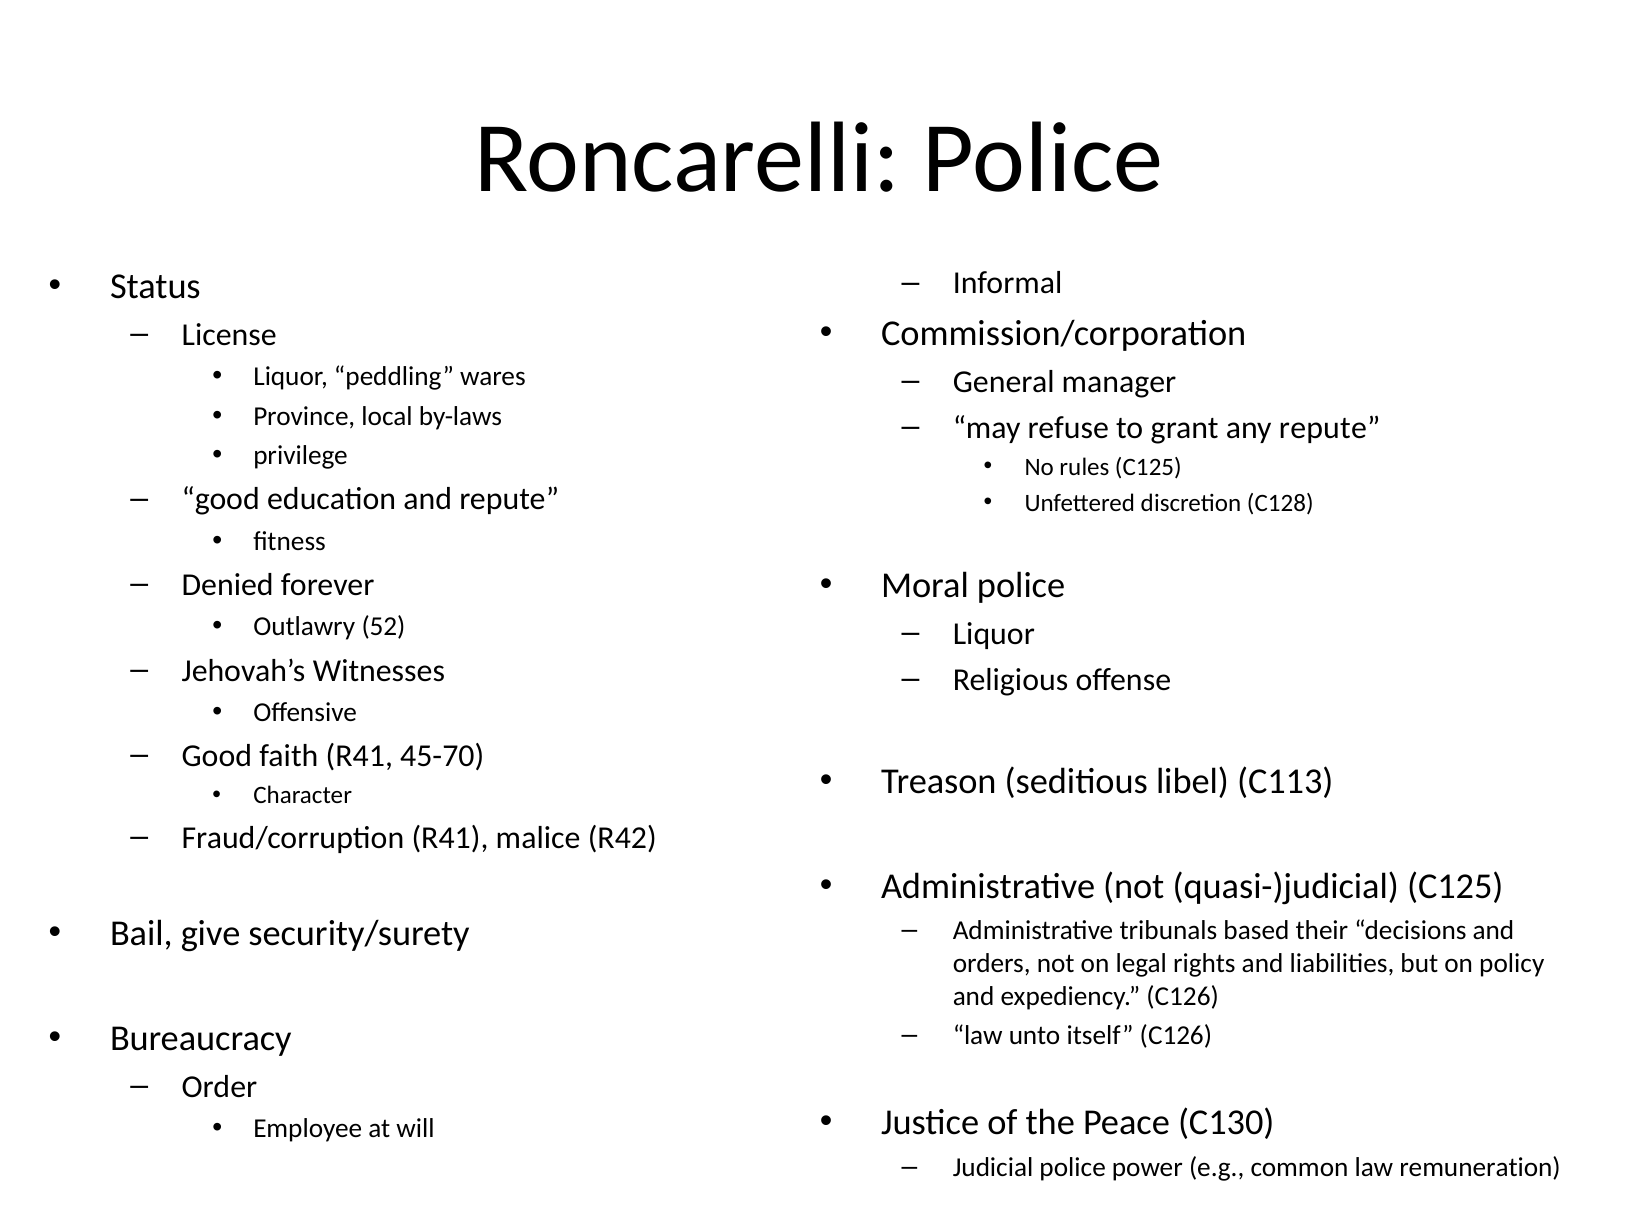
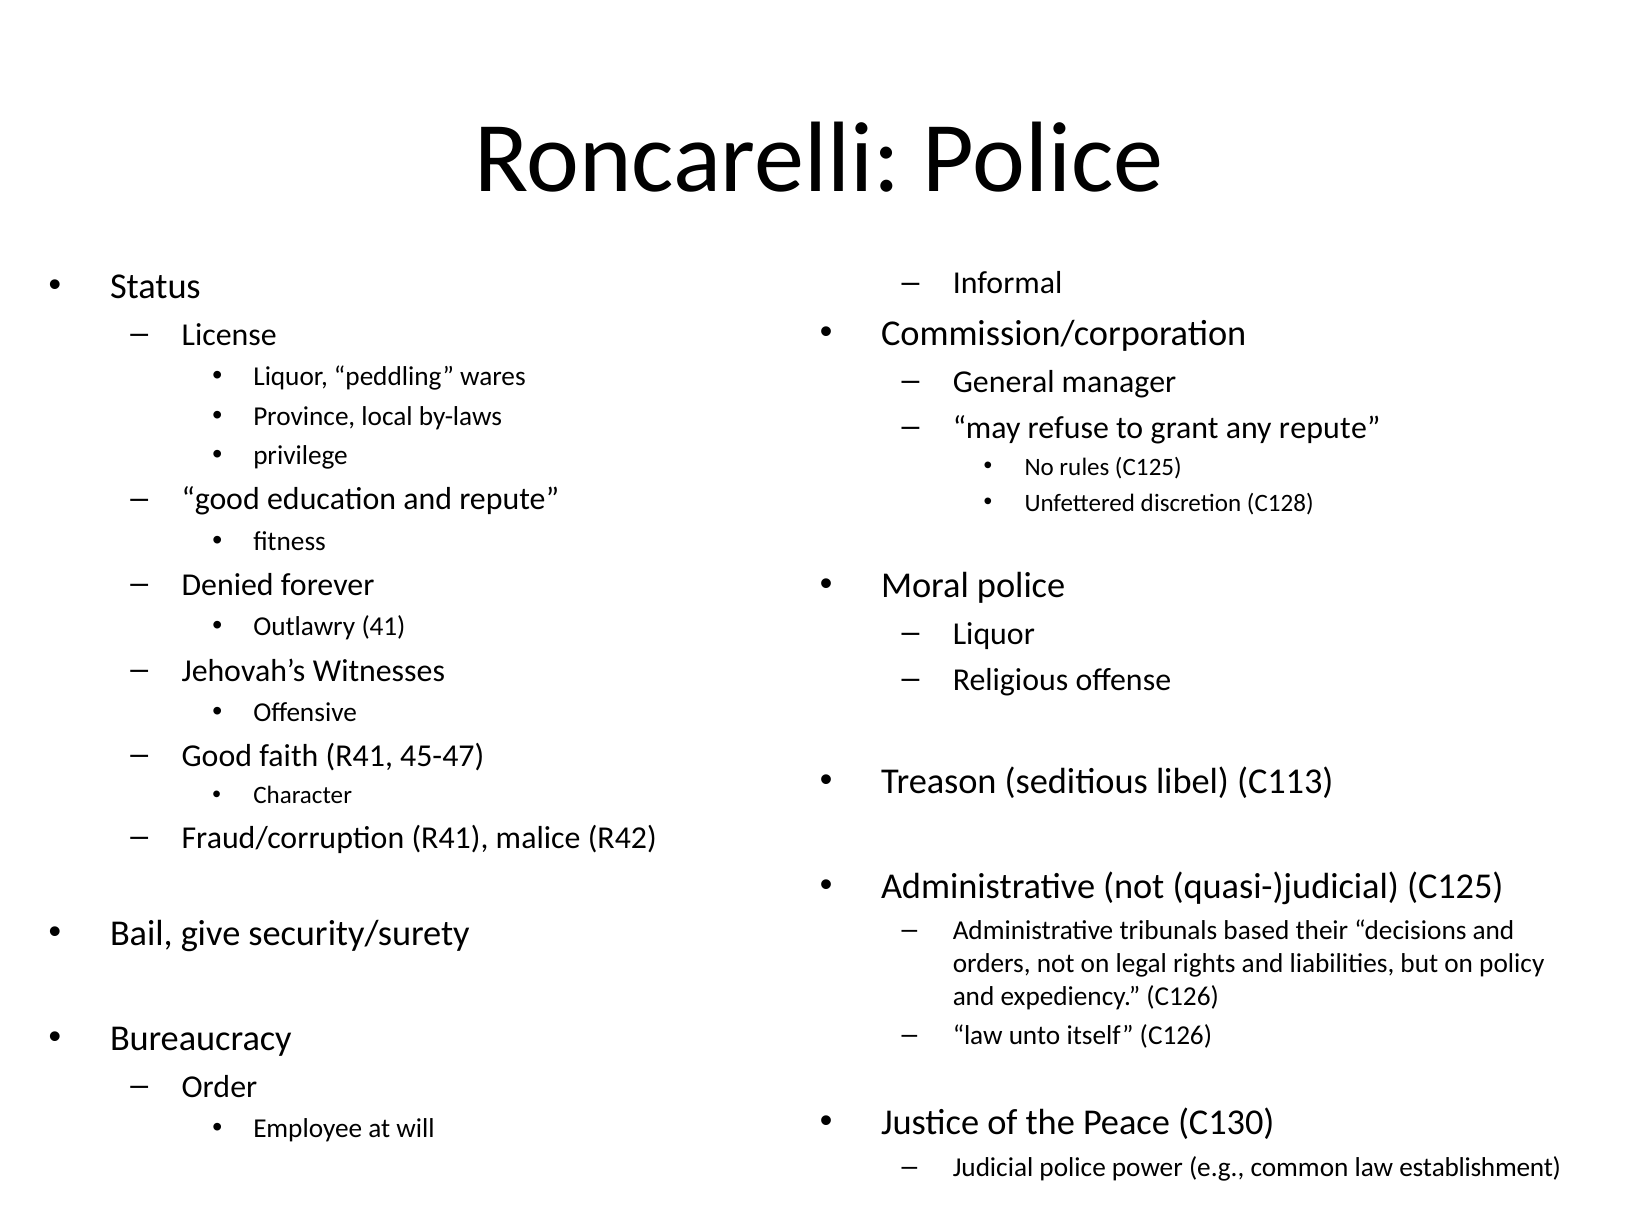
52: 52 -> 41 (383, 627)
45-70: 45-70 -> 45-47 (442, 756)
remuneration: remuneration -> establishment (1480, 1168)
